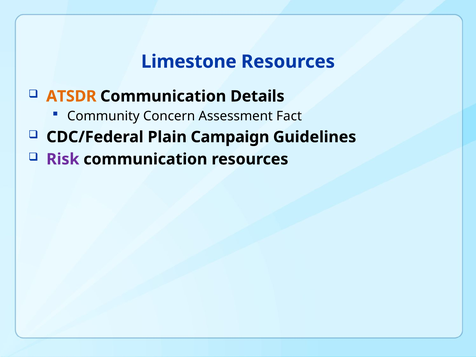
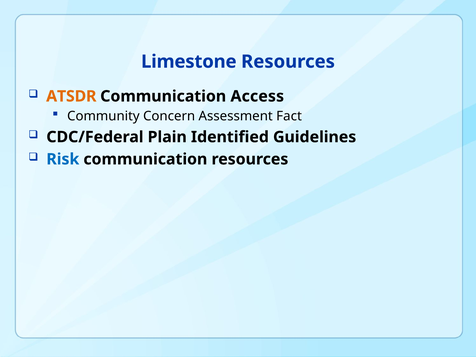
Details: Details -> Access (257, 96)
Campaign: Campaign -> Identified (230, 137)
Risk colour: purple -> blue (63, 159)
